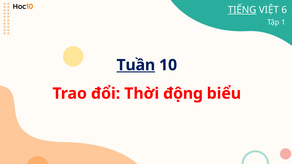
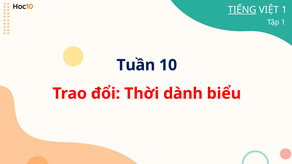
VIỆT 6: 6 -> 1 (284, 10)
Tuần underline: present -> none (136, 65)
động: động -> dành (183, 94)
